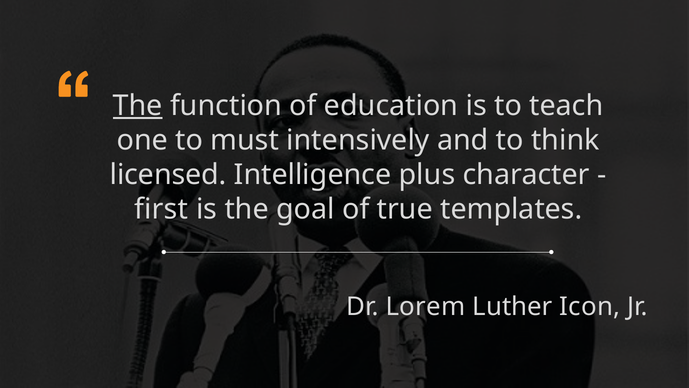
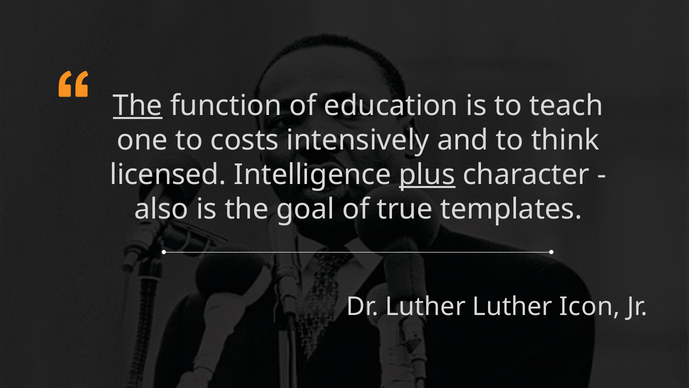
must: must -> costs (245, 140)
plus underline: none -> present (427, 174)
first: first -> also (161, 209)
Dr Lorem: Lorem -> Luther (425, 306)
